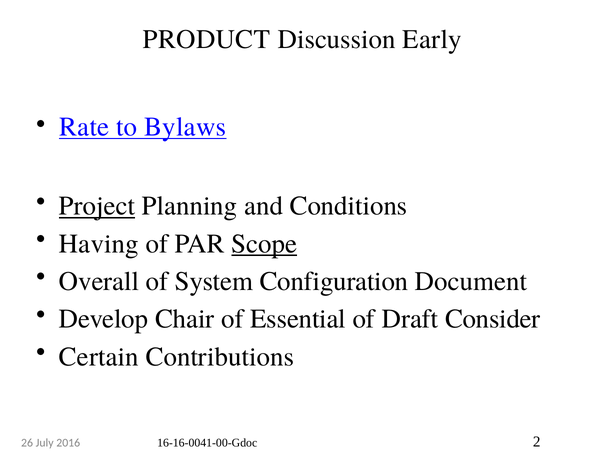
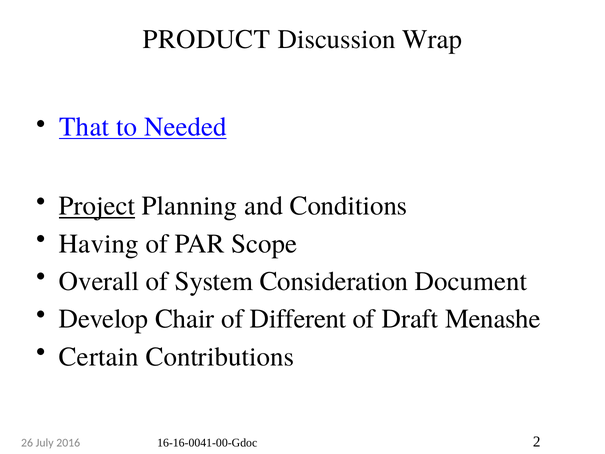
Early: Early -> Wrap (432, 39)
Rate: Rate -> That (84, 127)
Bylaws: Bylaws -> Needed (185, 127)
Scope underline: present -> none (264, 244)
Configuration: Configuration -> Consideration (334, 281)
Essential: Essential -> Different (298, 319)
Consider: Consider -> Menashe (493, 319)
